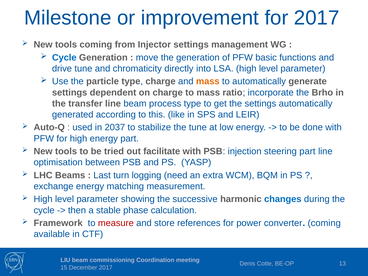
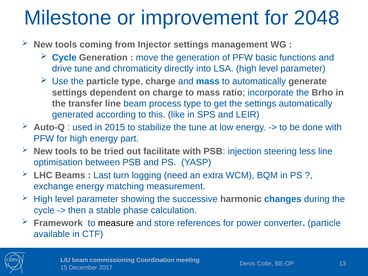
for 2017: 2017 -> 2048 (317, 18)
mass colour: orange -> blue (208, 81)
2037: 2037 -> 2015 (115, 127)
steering part: part -> less (307, 151)
measure colour: red -> black (116, 223)
converter coming: coming -> particle (324, 223)
